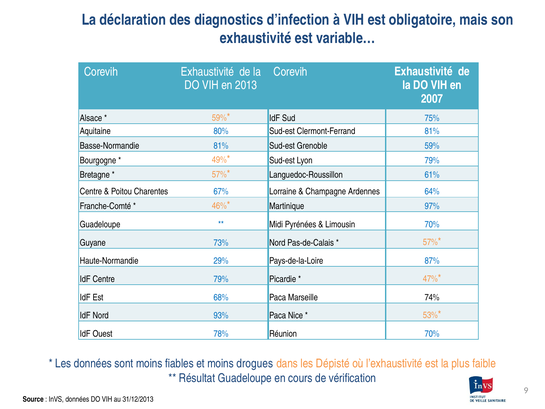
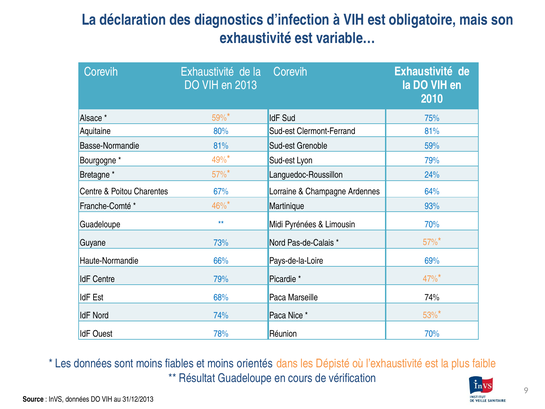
2007: 2007 -> 2010 (432, 99)
61%: 61% -> 24% (432, 175)
97%: 97% -> 93% (432, 206)
29%: 29% -> 66% (221, 261)
87%: 87% -> 69% (432, 261)
Nord 93%: 93% -> 74% (221, 315)
drogues: drogues -> orientés (255, 363)
